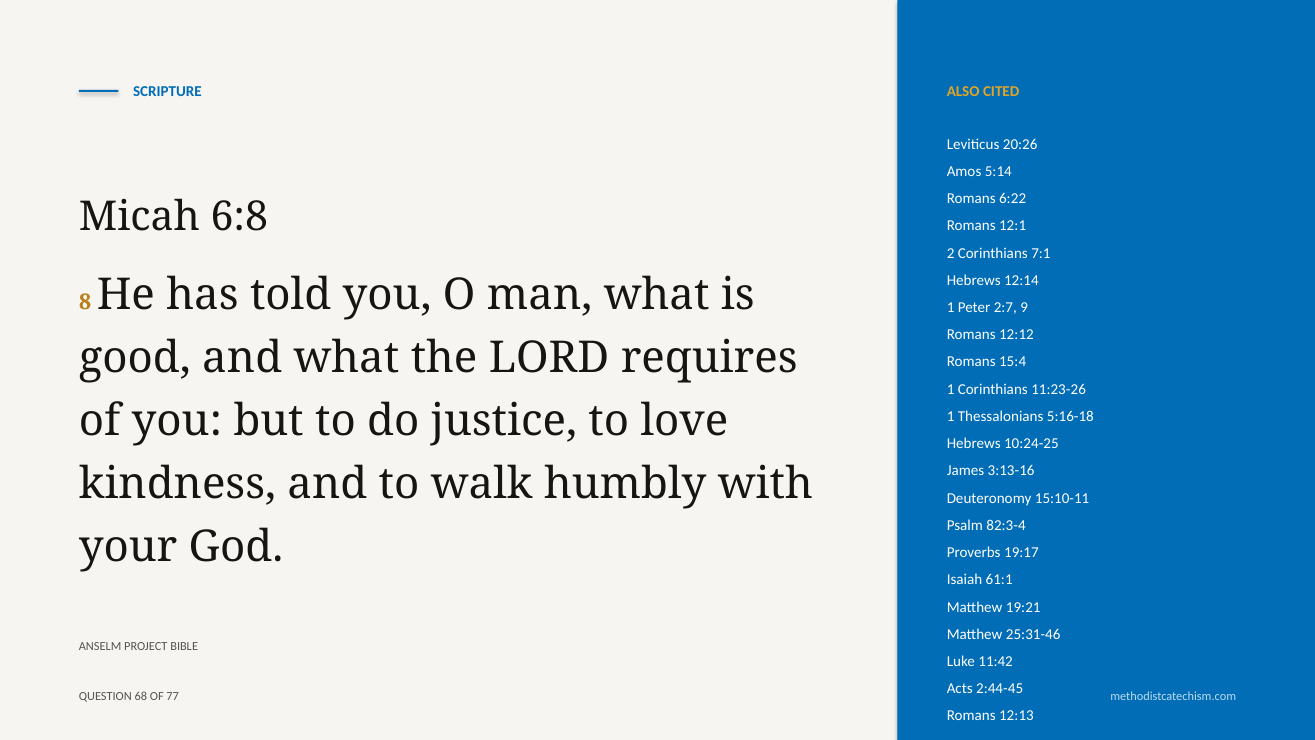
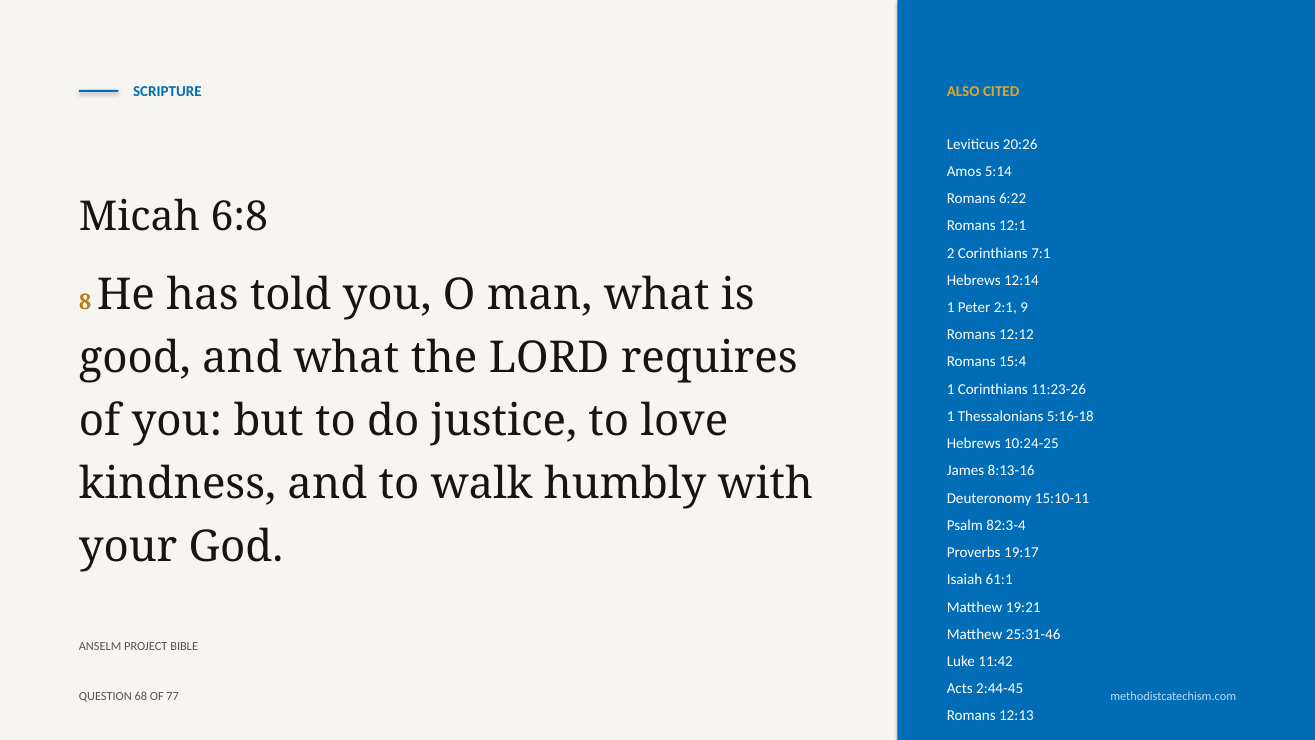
2:7: 2:7 -> 2:1 (1005, 307)
3:13-16: 3:13-16 -> 8:13-16 (1011, 471)
